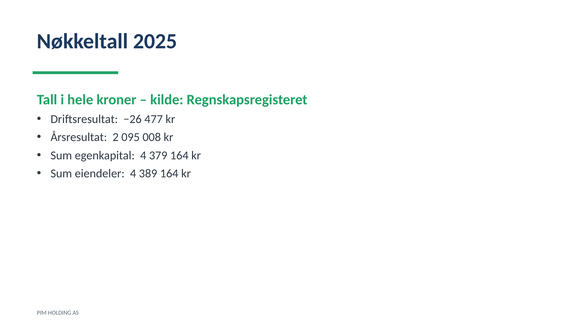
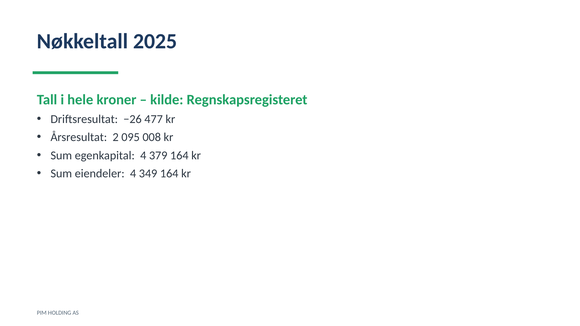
389: 389 -> 349 (148, 174)
